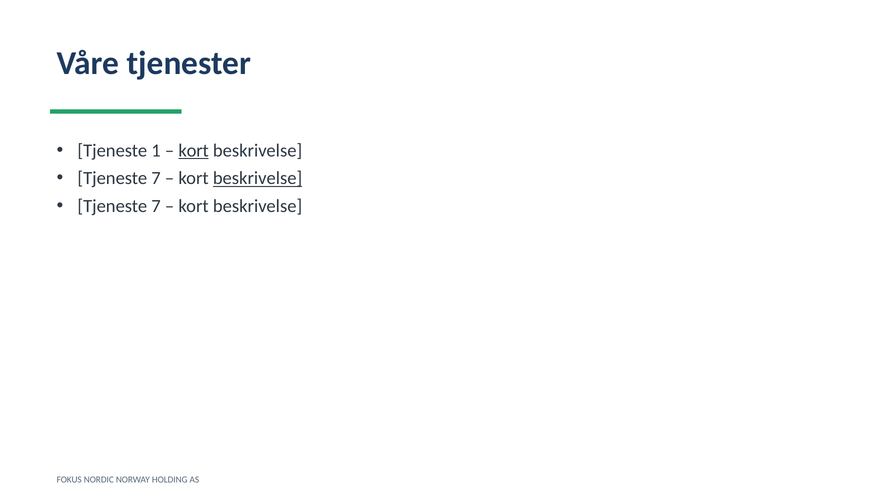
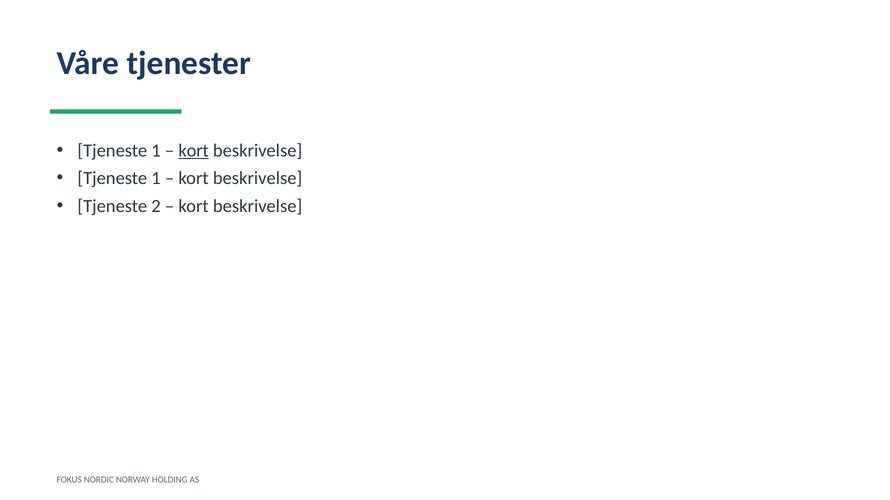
7: 7 -> 1 (156, 179)
beskrivelse underline: present -> none (258, 179)
7: 7 -> 2 (156, 206)
